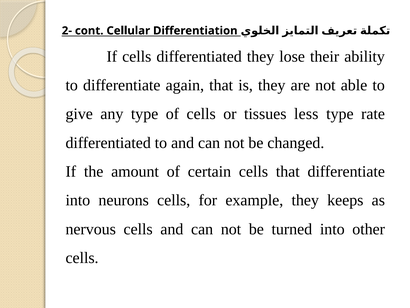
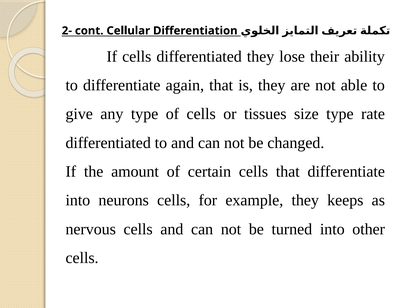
less: less -> size (306, 114)
